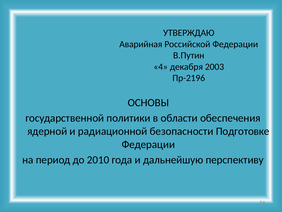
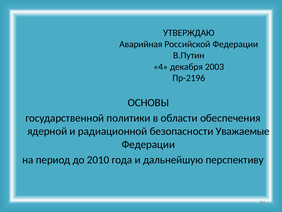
Подготовке: Подготовке -> Уважаемые (243, 131)
